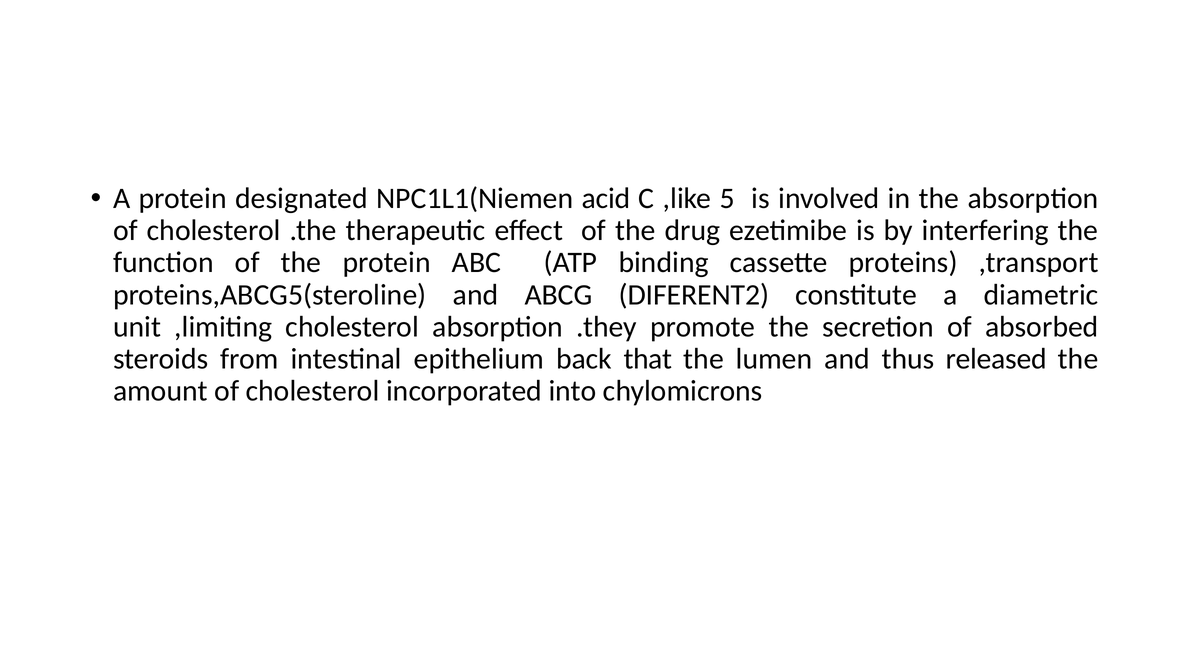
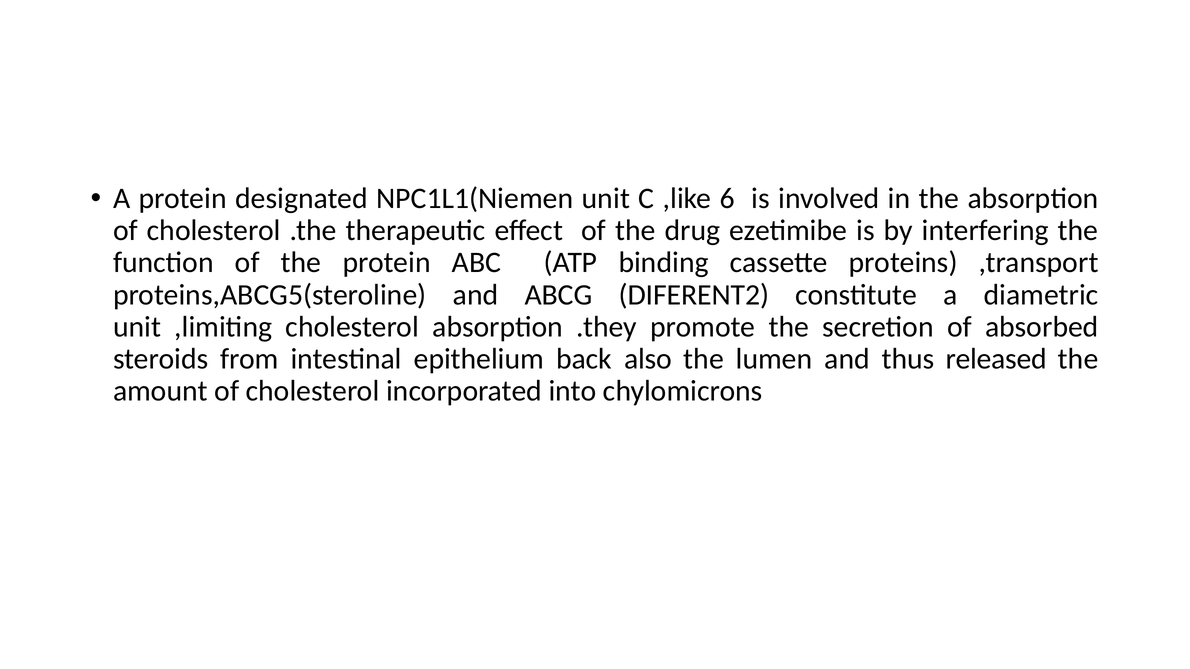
NPC1L1(Niemen acid: acid -> unit (606, 199)
5: 5 -> 6 (727, 199)
that: that -> also (648, 359)
